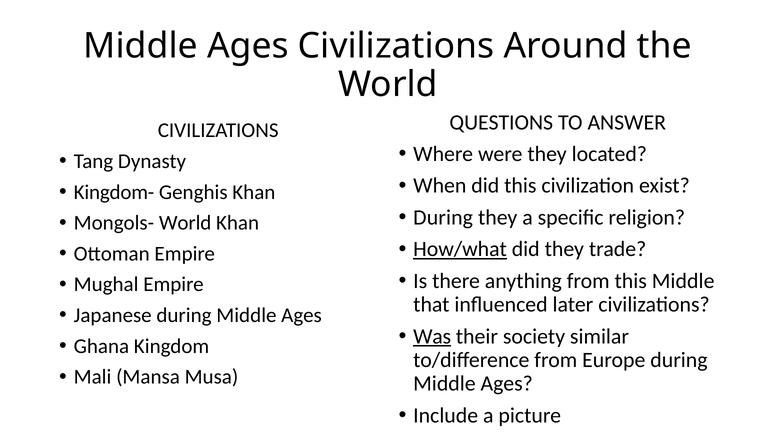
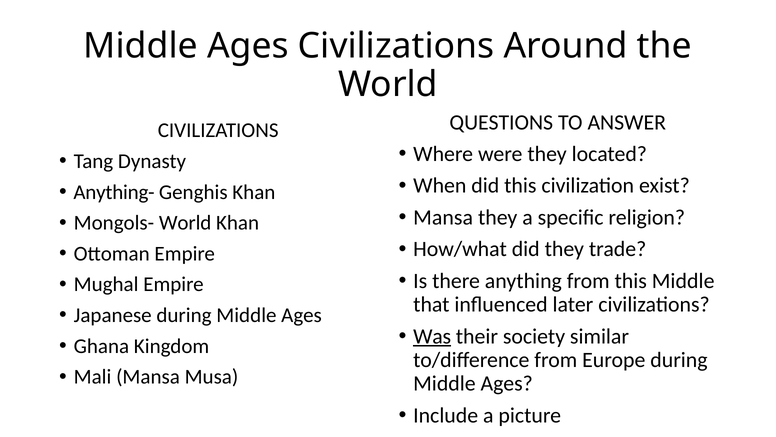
Kingdom-: Kingdom- -> Anything- (114, 192)
During: During -> Mansa (443, 217)
How/what underline: present -> none (460, 249)
